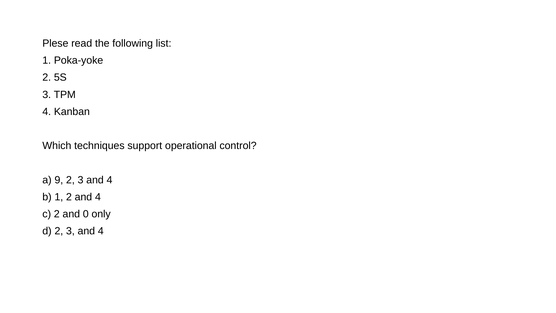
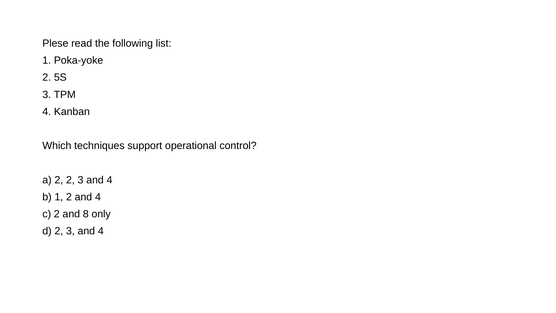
a 9: 9 -> 2 (59, 180)
0: 0 -> 8 (86, 214)
